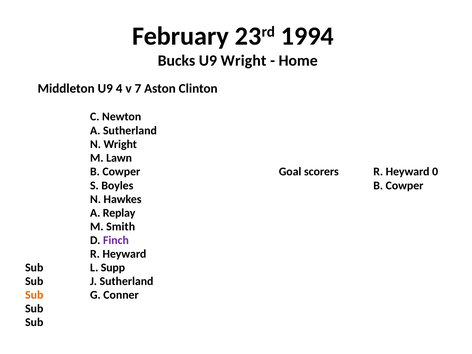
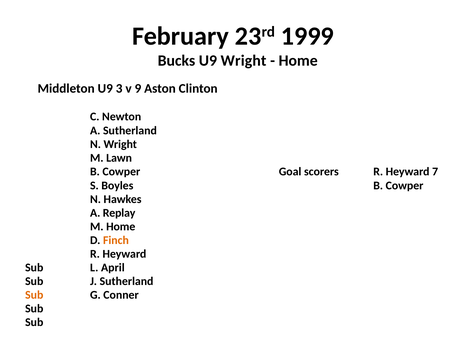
1994: 1994 -> 1999 (307, 36)
4: 4 -> 3 (119, 88)
7: 7 -> 9 (138, 88)
0: 0 -> 7 (435, 172)
M Smith: Smith -> Home (121, 227)
Finch colour: purple -> orange (116, 240)
Supp: Supp -> April (113, 268)
